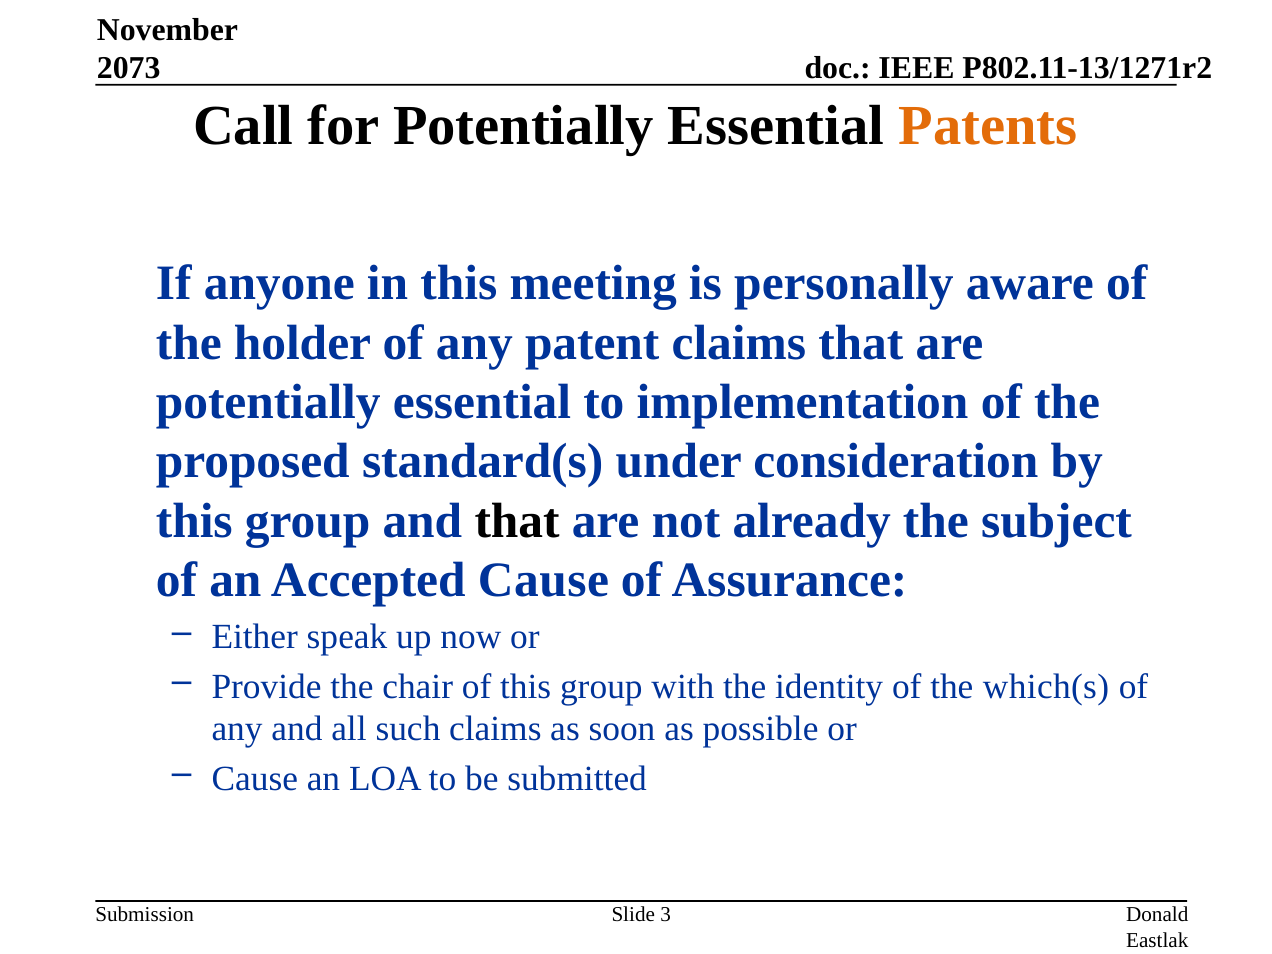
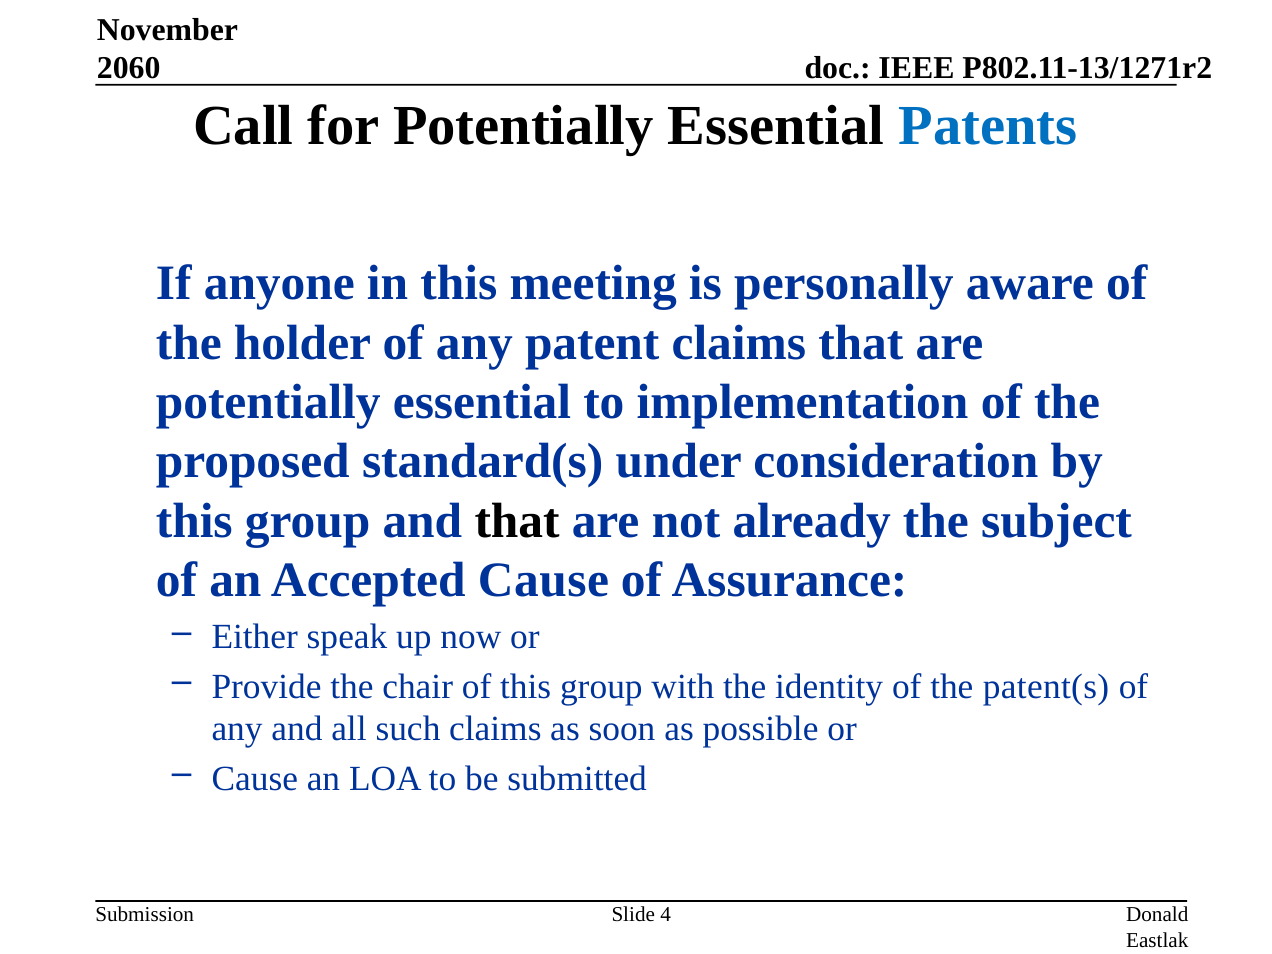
2073: 2073 -> 2060 (129, 68)
Patents colour: orange -> blue (988, 126)
which(s: which(s -> patent(s (1046, 687)
3: 3 -> 4 (666, 915)
